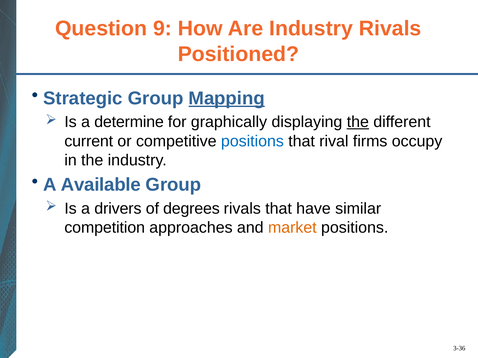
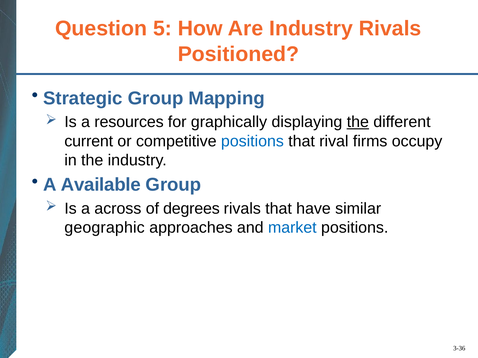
9: 9 -> 5 (162, 29)
Mapping underline: present -> none (227, 98)
determine: determine -> resources (129, 122)
drivers: drivers -> across (118, 209)
competition: competition -> geographic (105, 228)
market colour: orange -> blue (292, 228)
